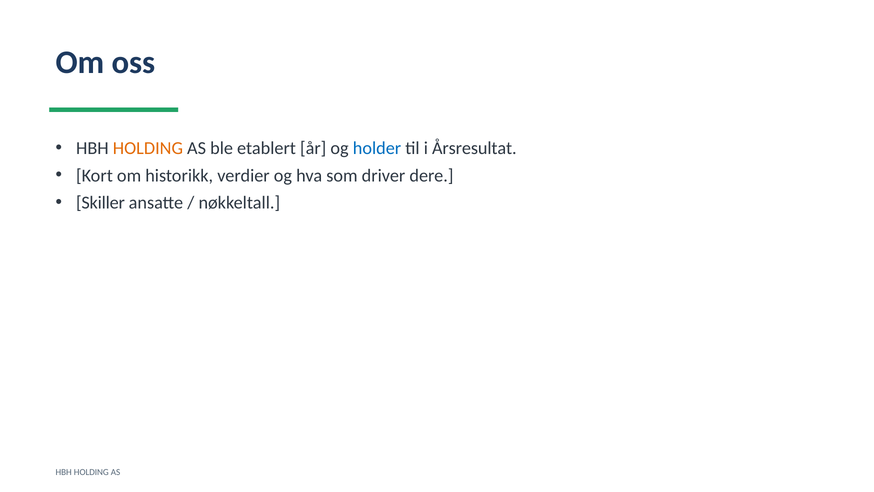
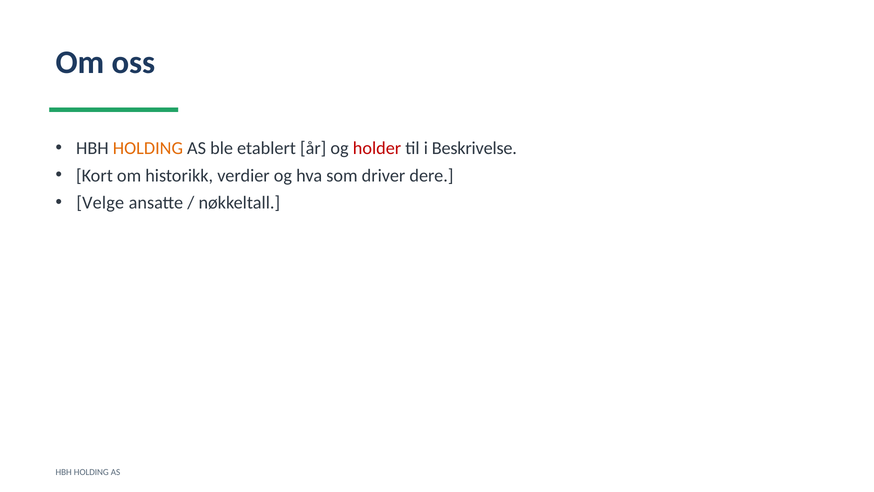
holder colour: blue -> red (377, 148)
Årsresultat: Årsresultat -> Beskrivelse (474, 148)
Skiller: Skiller -> Velge (100, 203)
